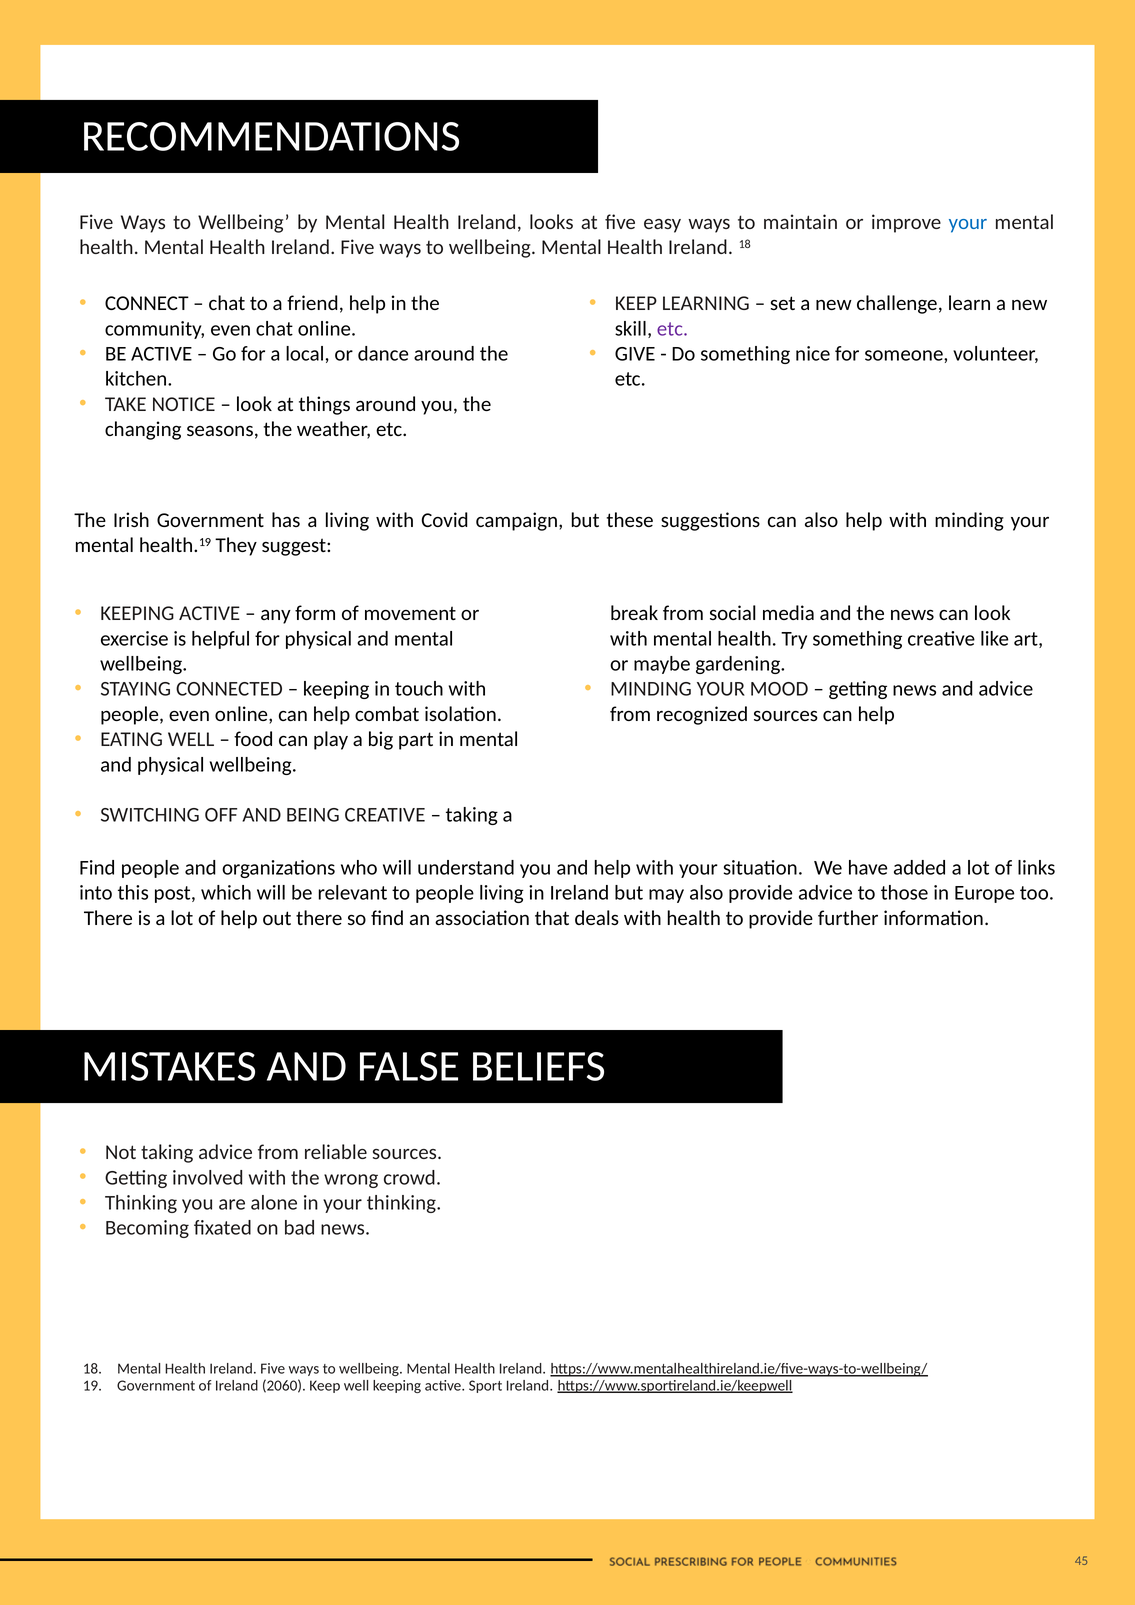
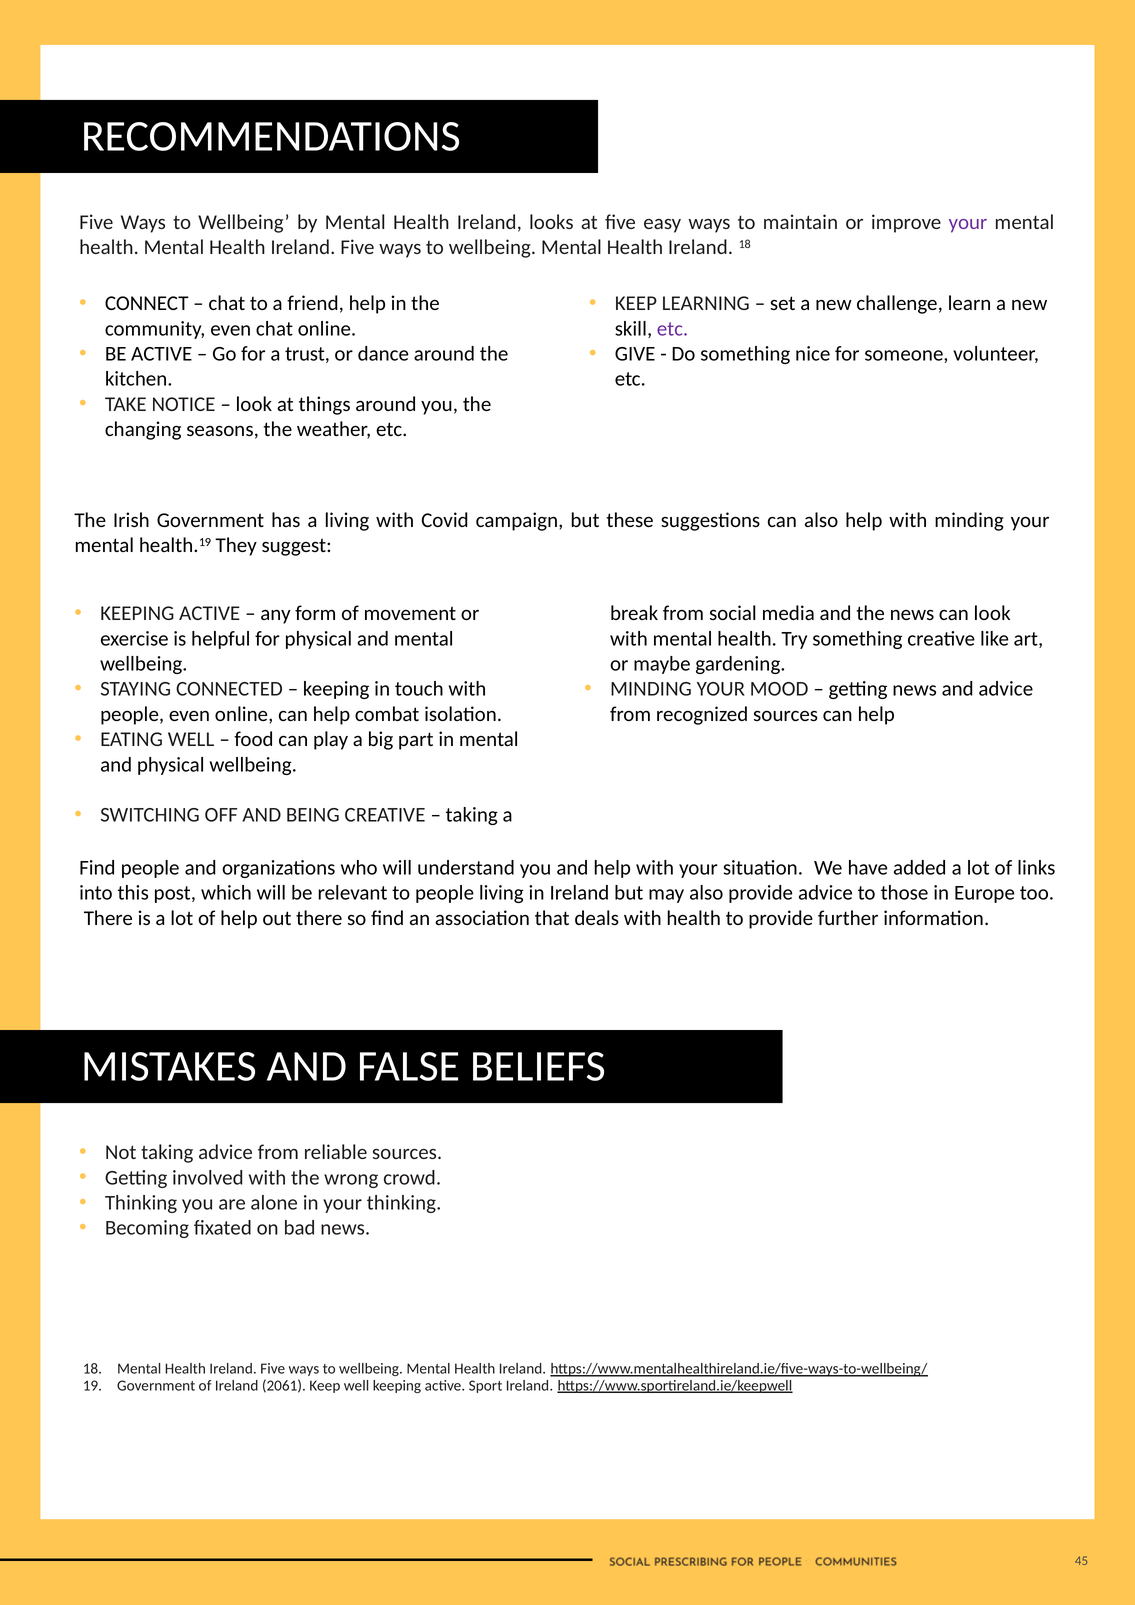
your colour: blue -> purple (968, 222)
local: local -> trust (308, 354)
2060: 2060 -> 2061 (284, 1386)
